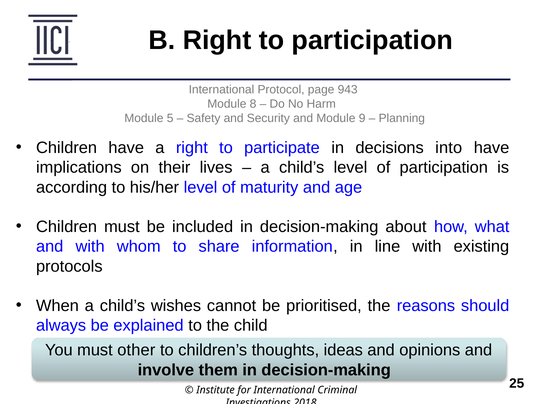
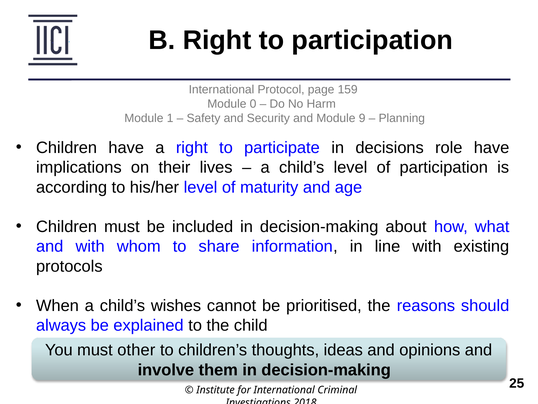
943: 943 -> 159 (348, 90)
8: 8 -> 0 (253, 104)
5: 5 -> 1 (170, 118)
into: into -> role (449, 148)
